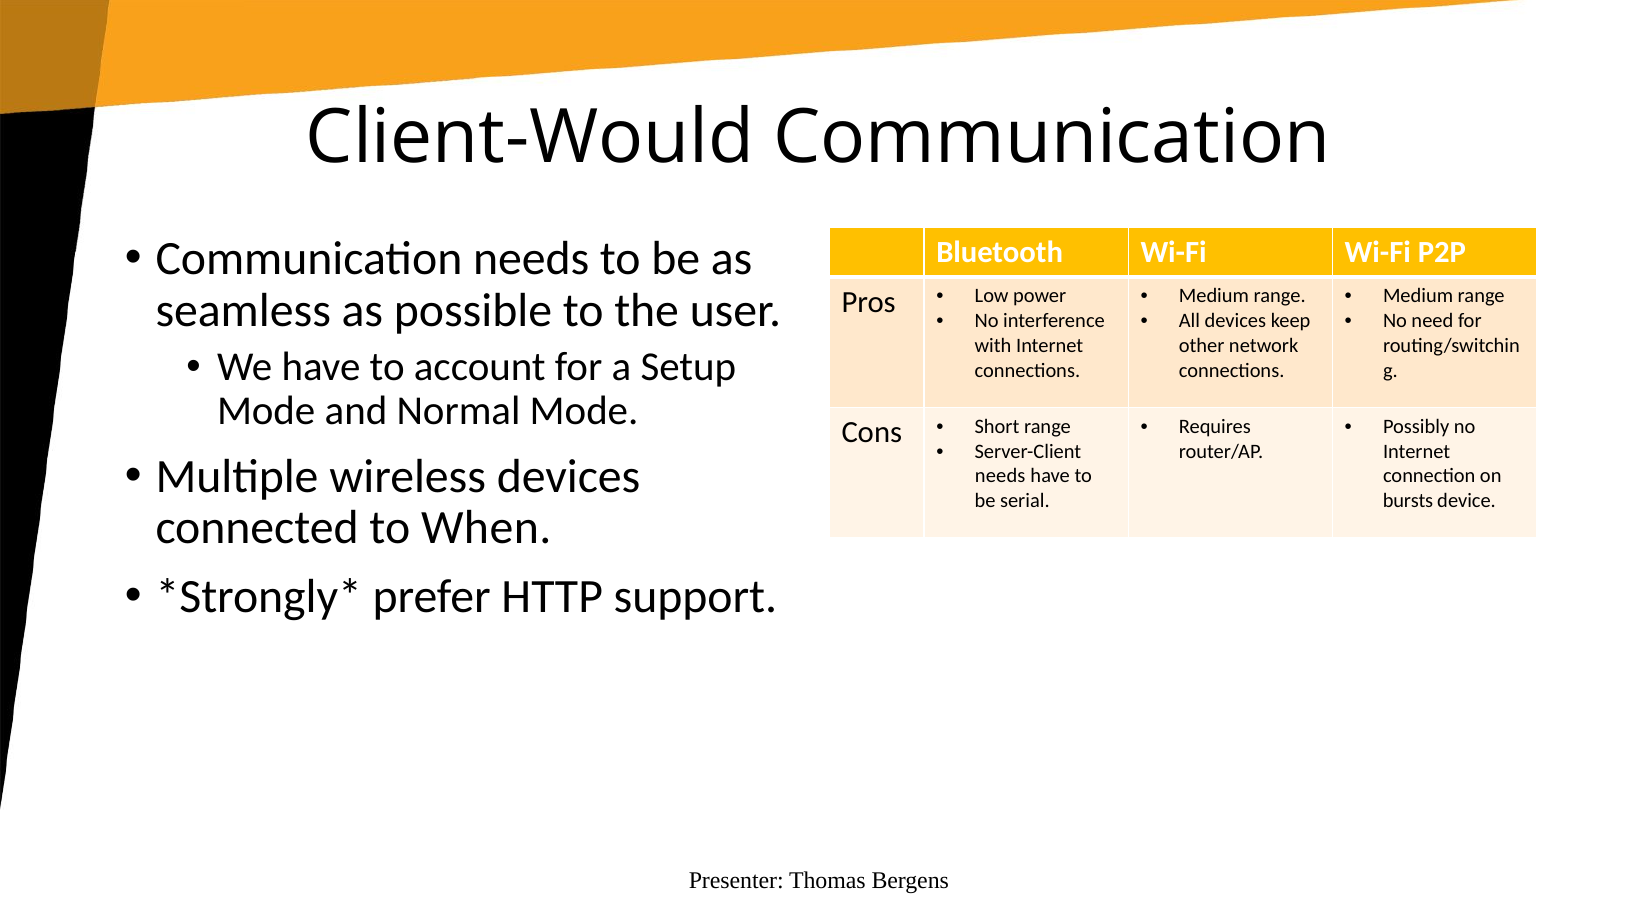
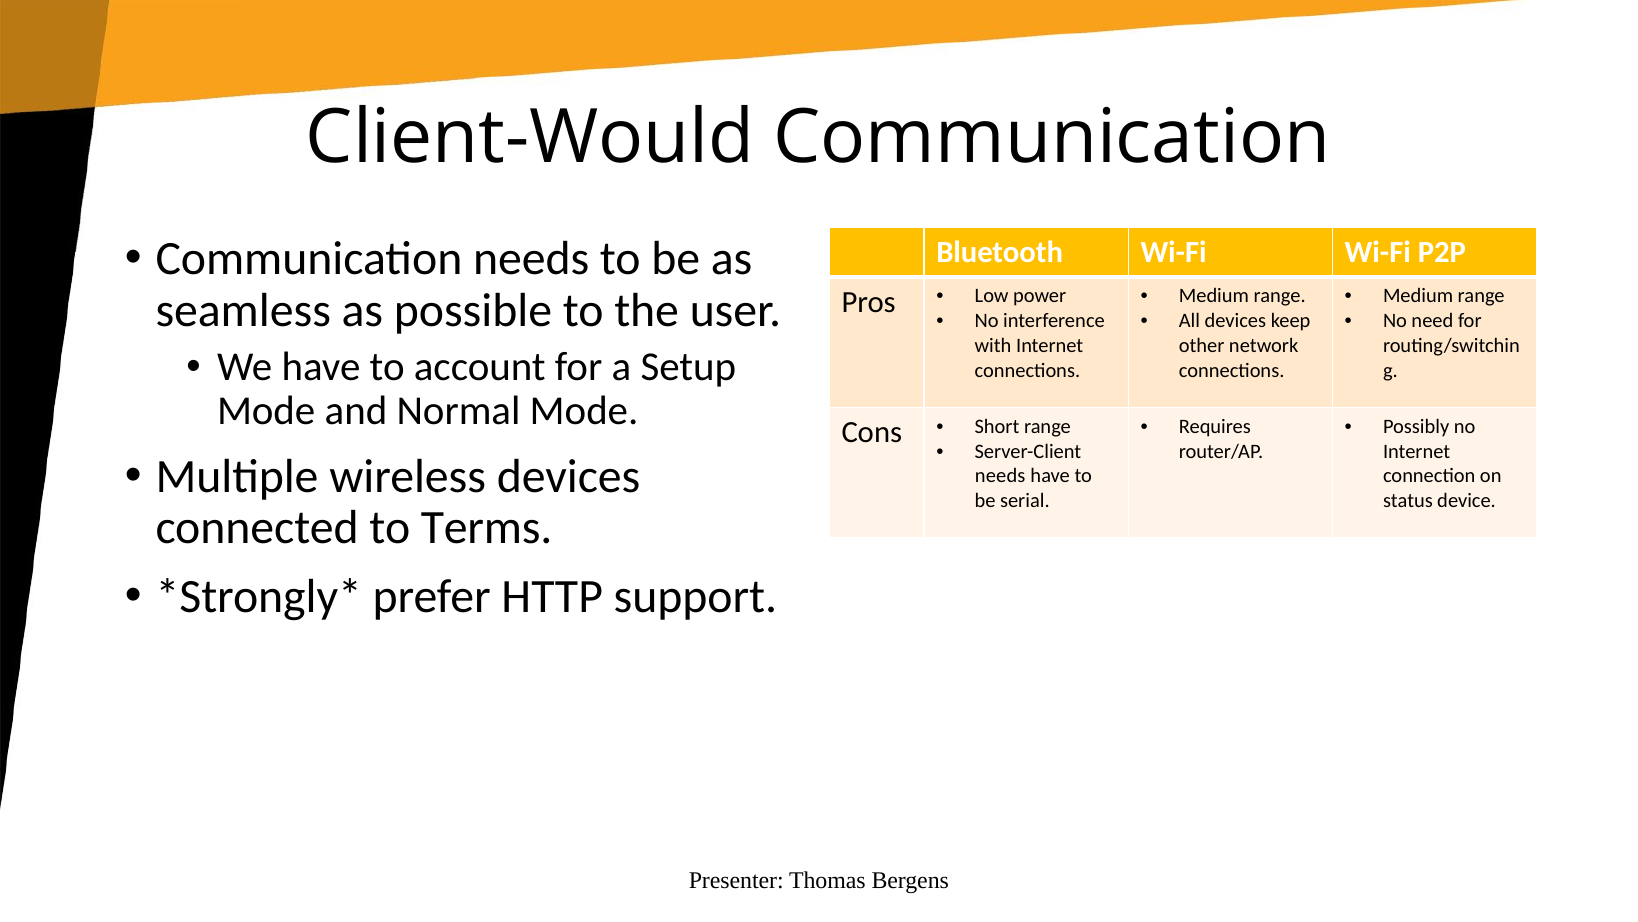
bursts: bursts -> status (1408, 501)
When: When -> Terms (487, 528)
